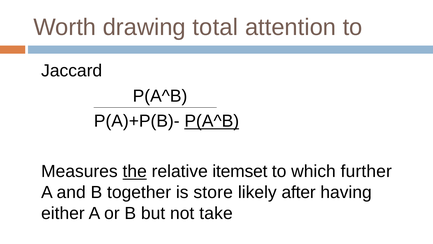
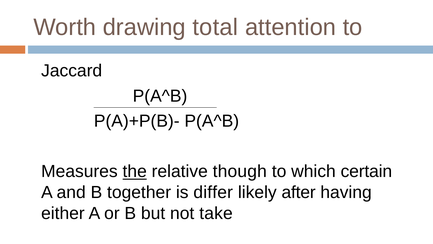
P(A^B underline: present -> none (212, 121)
itemset: itemset -> though (240, 171)
further: further -> certain (366, 171)
store: store -> differ (213, 192)
